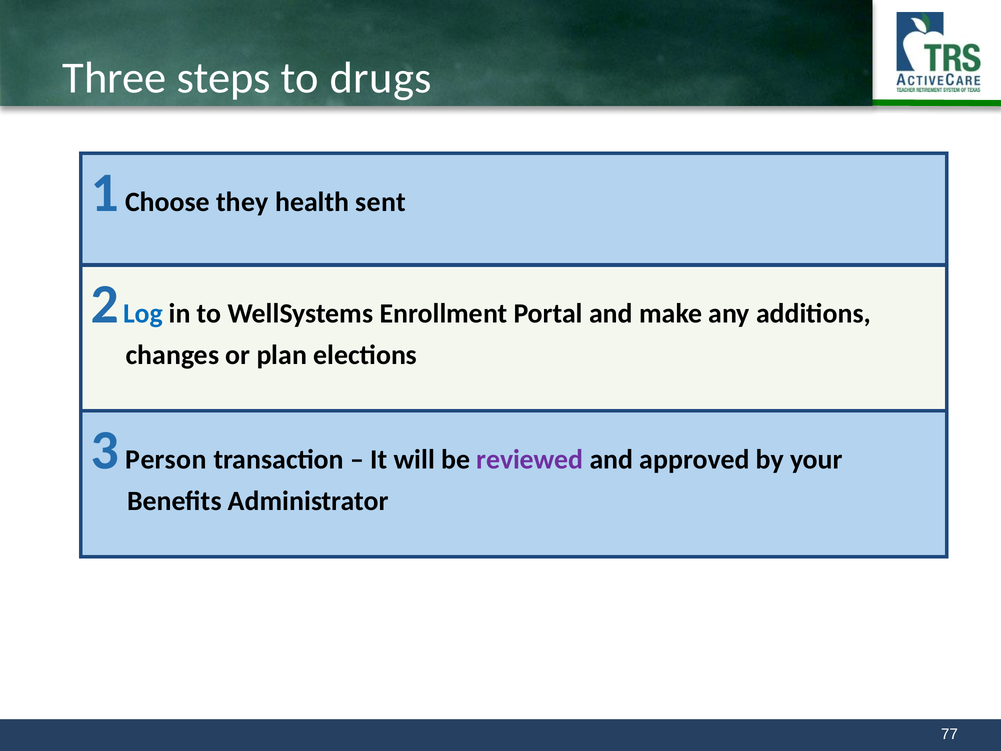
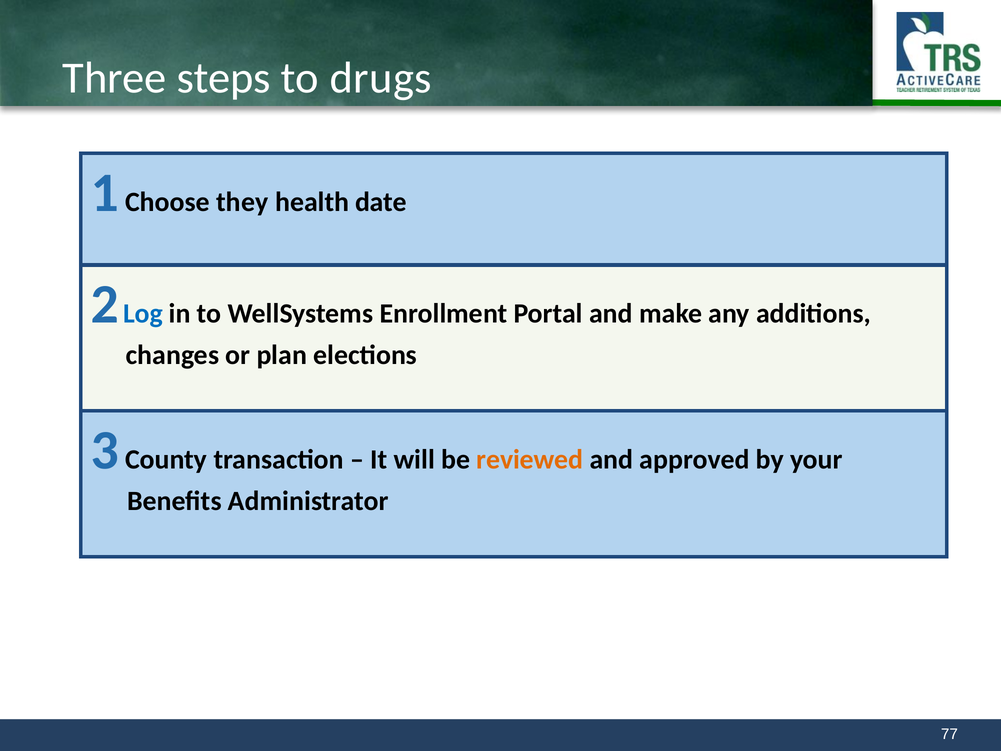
sent: sent -> date (381, 202)
Person: Person -> County (166, 459)
reviewed colour: purple -> orange (530, 459)
